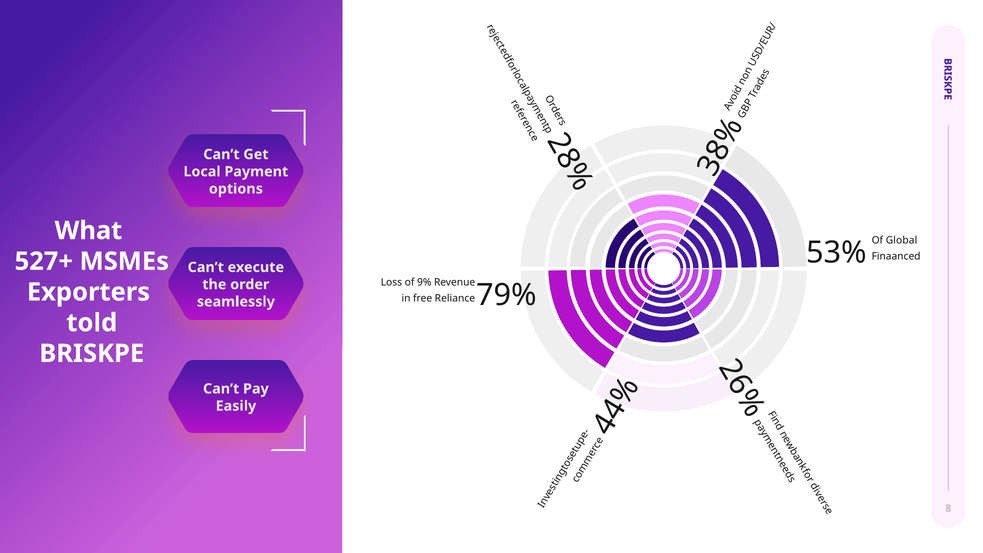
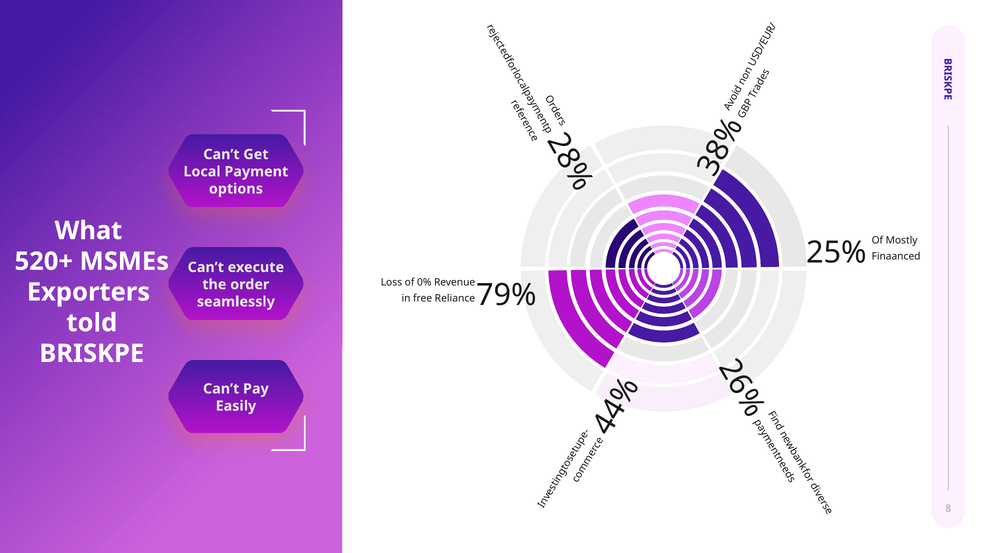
Global: Global -> Mostly (902, 240)
53%: 53% -> 25% (836, 253)
527+: 527+ -> 520+ (44, 261)
9%: 9% -> 0% (424, 282)
